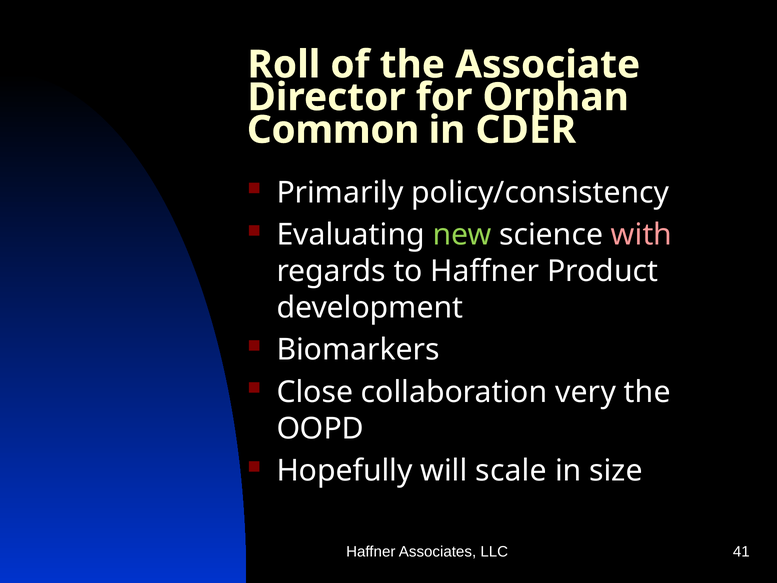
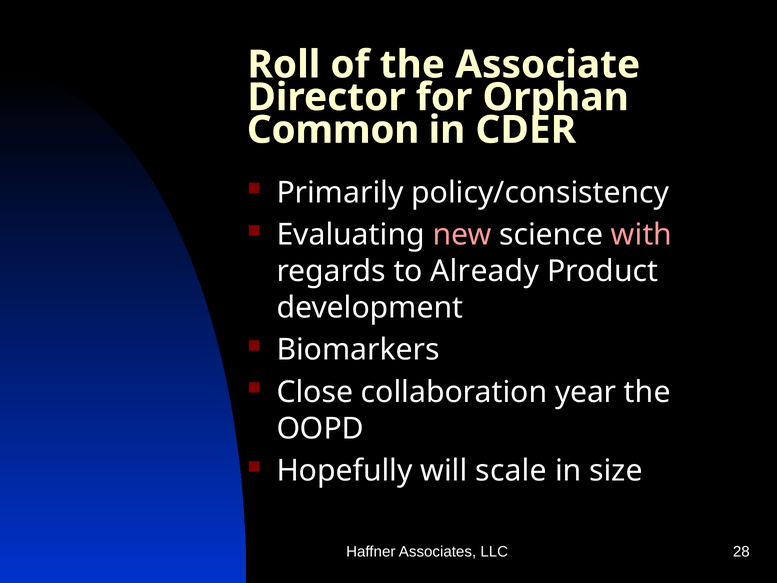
new colour: light green -> pink (462, 235)
to Haffner: Haffner -> Already (485, 271)
very: very -> year (586, 392)
41: 41 -> 28 (741, 551)
